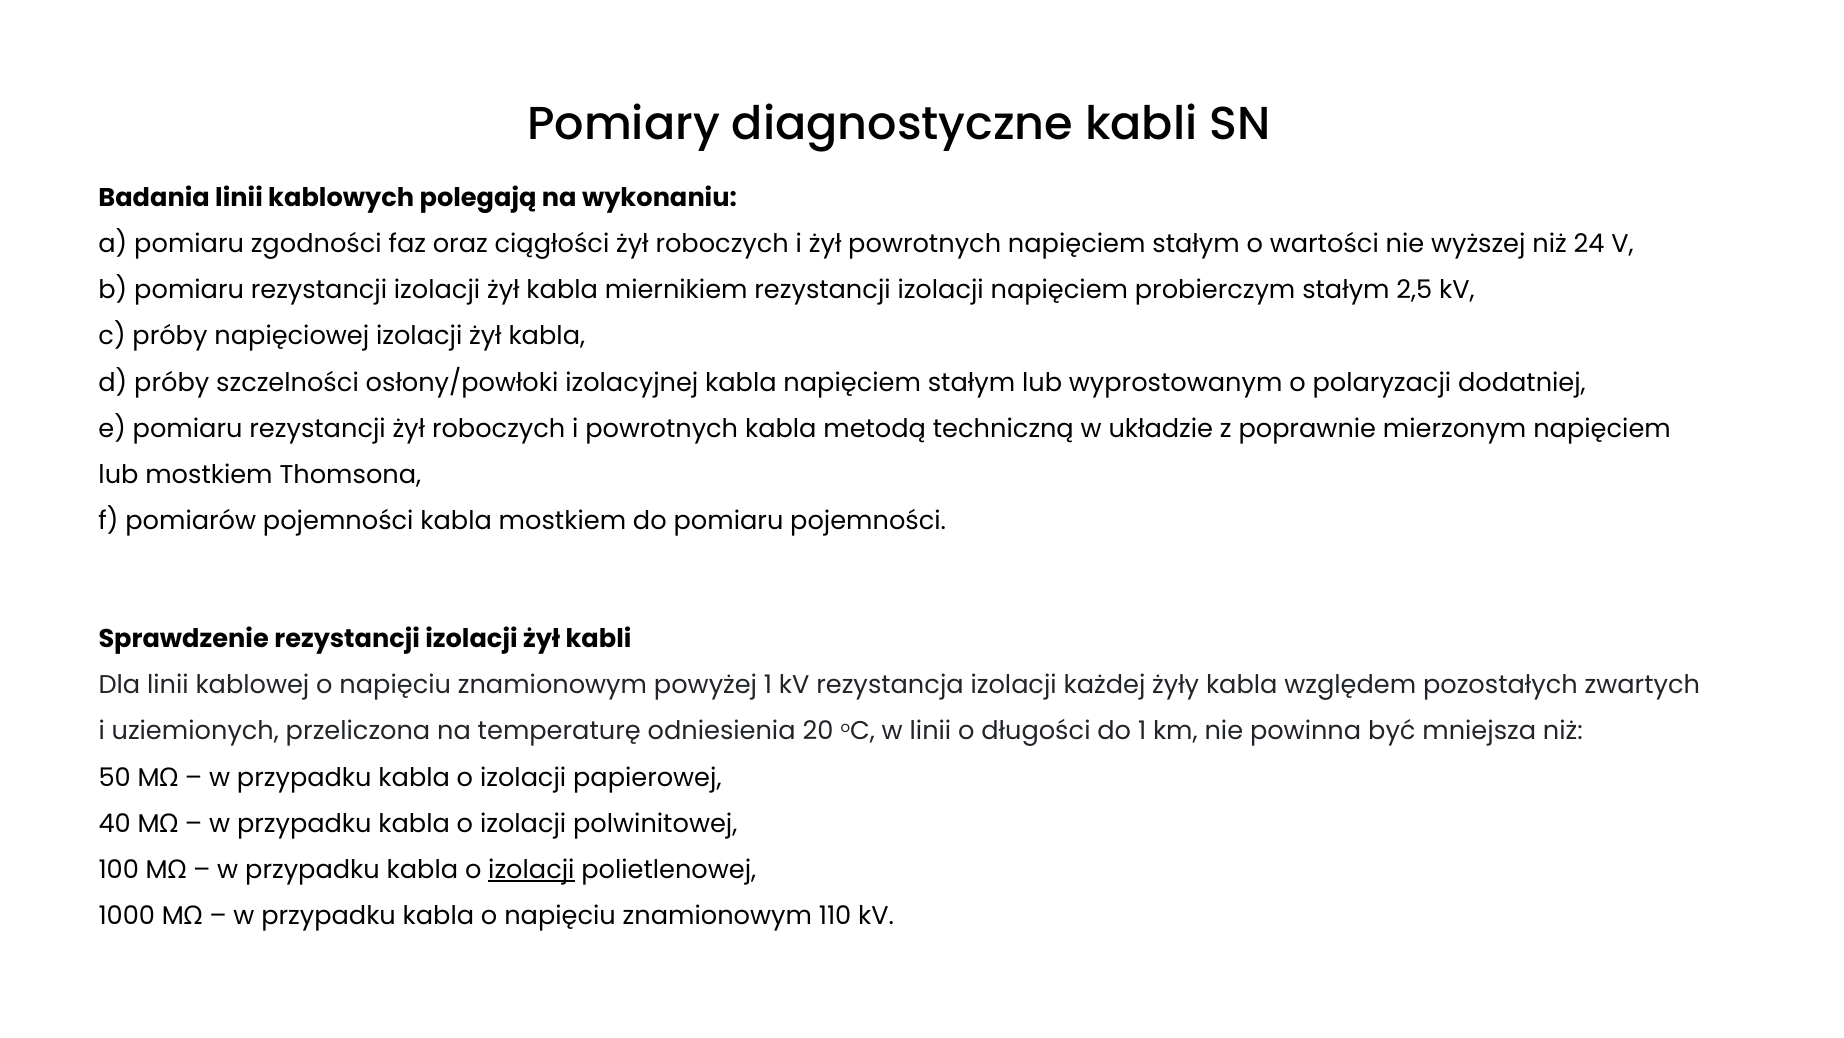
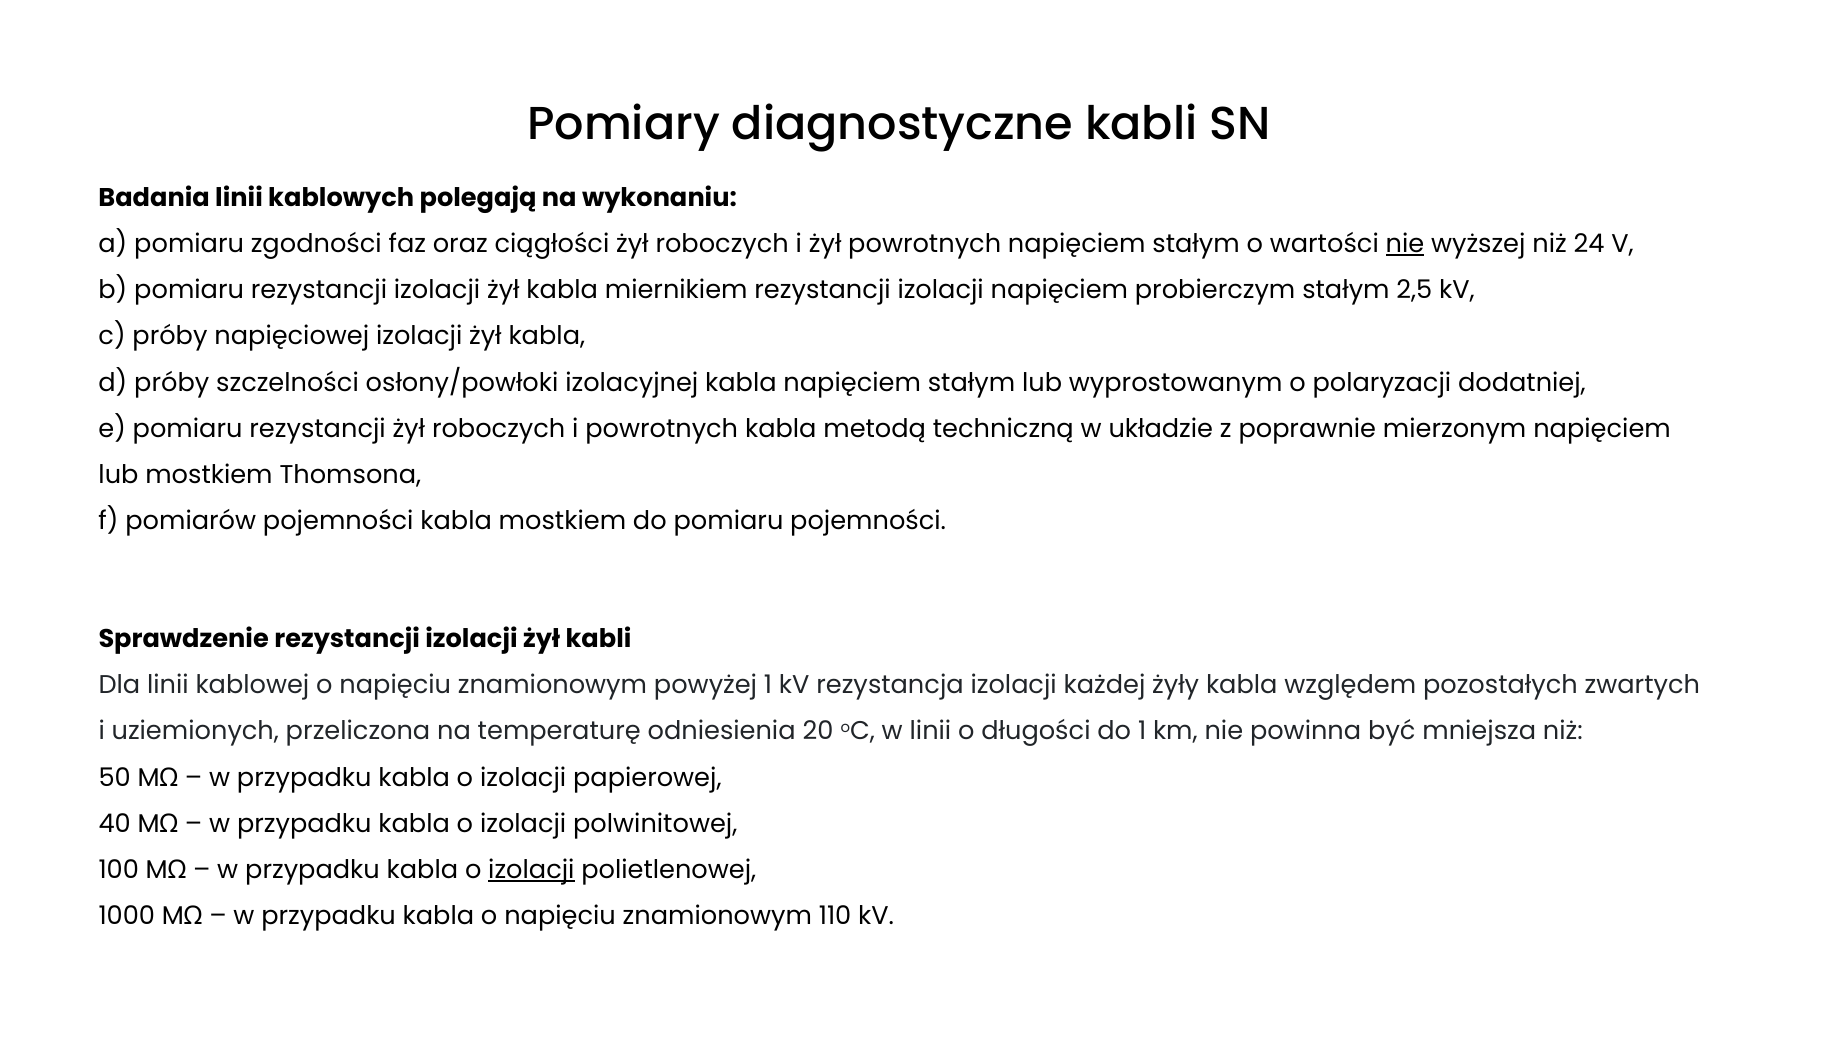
nie underline: none -> present (1405, 244)
